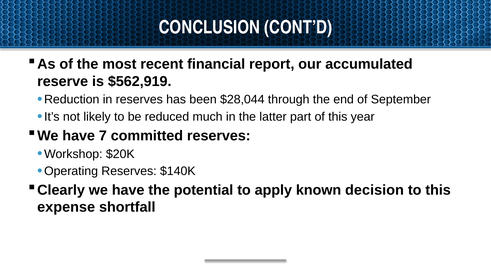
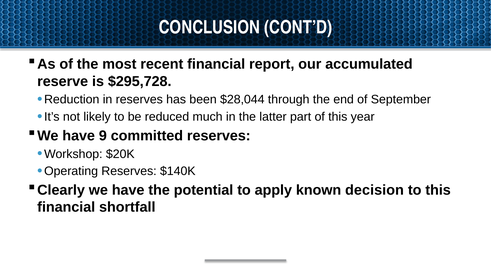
$562,919: $562,919 -> $295,728 (140, 81)
7: 7 -> 9 (103, 136)
expense: expense -> financial (66, 207)
